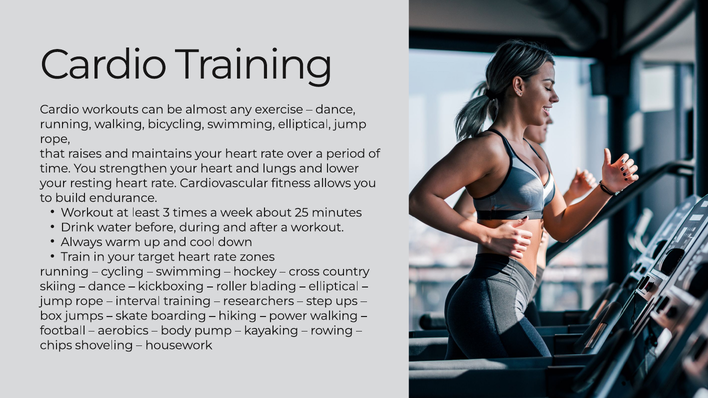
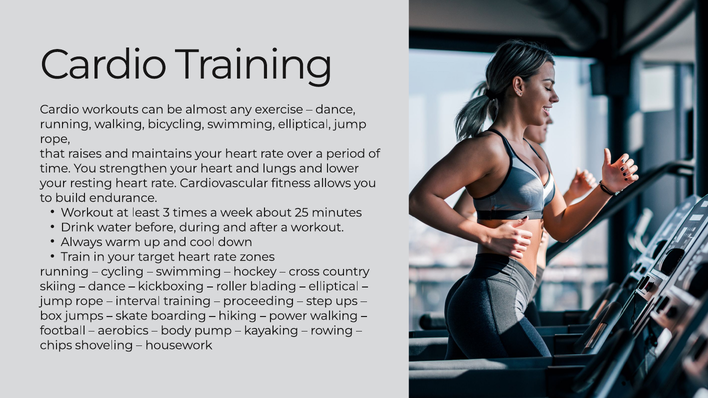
researchers: researchers -> proceeding (259, 301)
